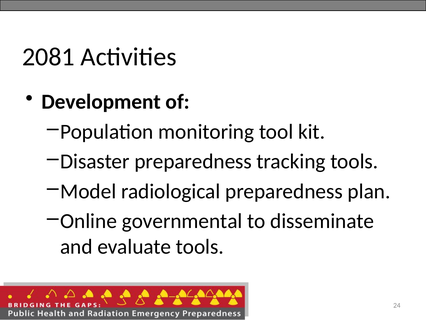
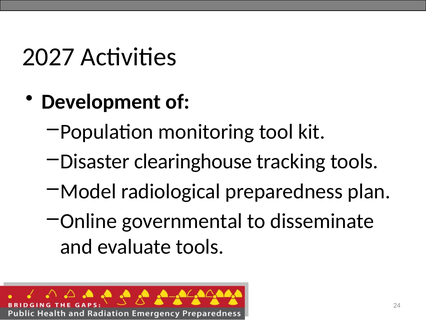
2081: 2081 -> 2027 (48, 57)
Disaster preparedness: preparedness -> clearinghouse (193, 161)
